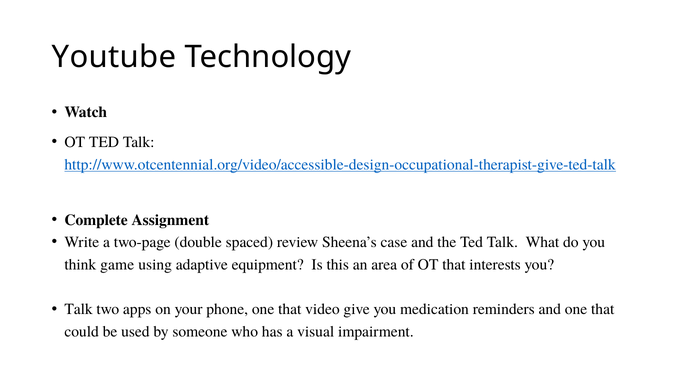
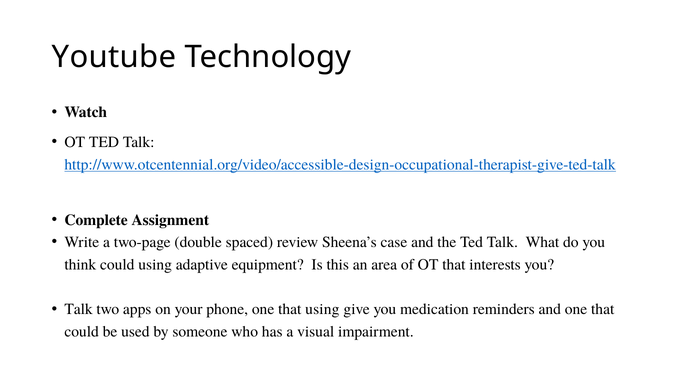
think game: game -> could (117, 265)
that video: video -> using (322, 310)
